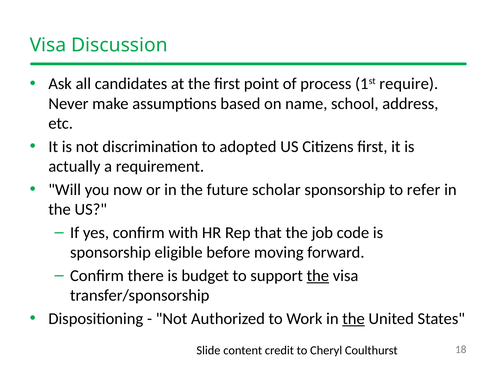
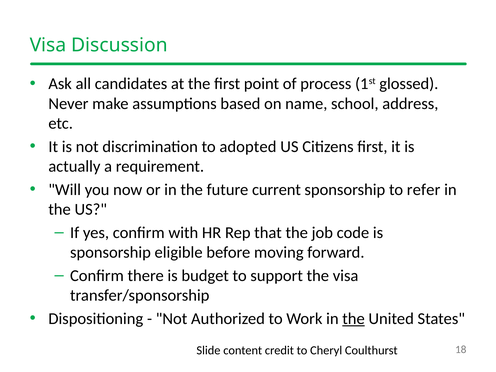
require: require -> glossed (409, 84)
scholar: scholar -> current (276, 190)
the underline: present -> none (318, 276)
